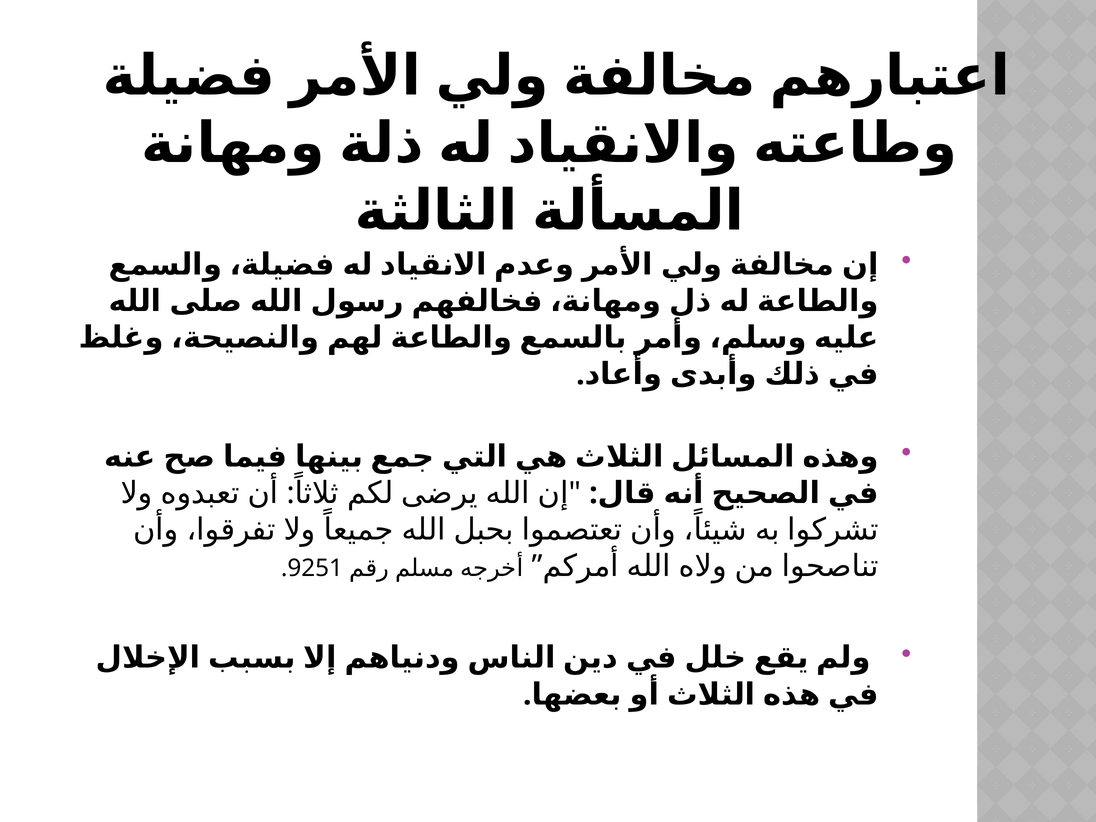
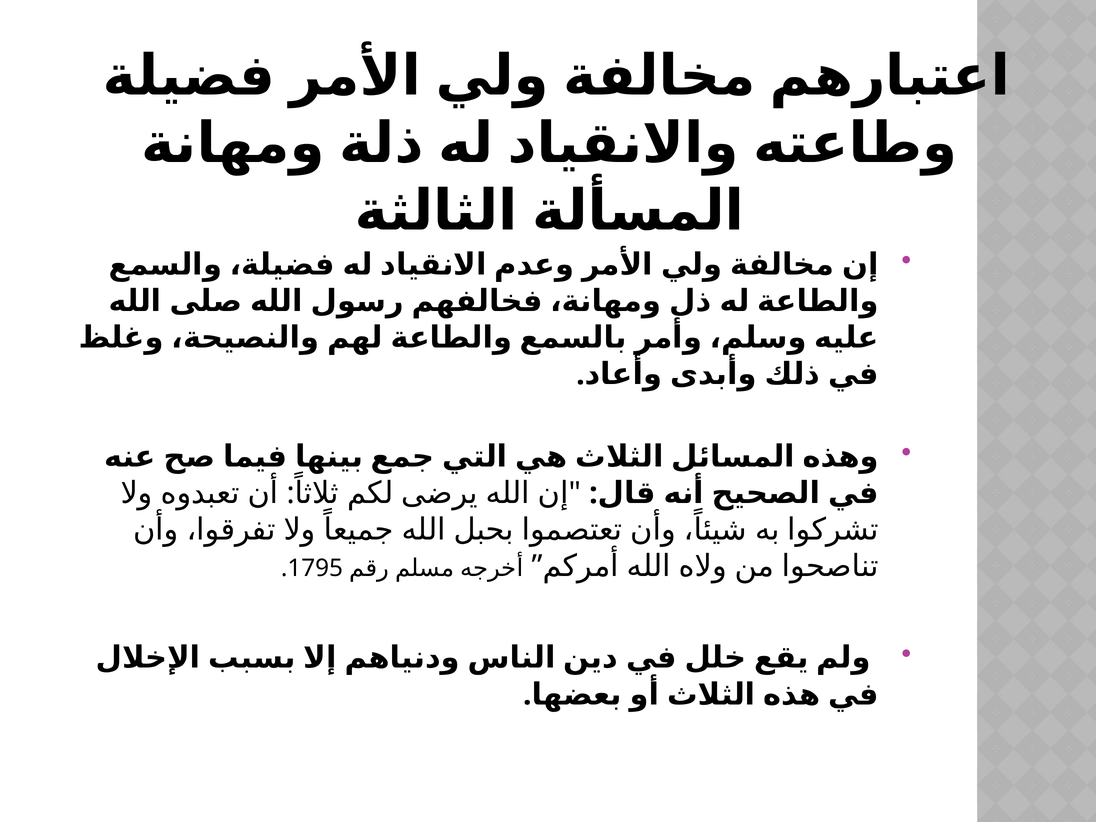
9251: 9251 -> 1795 (315, 568)
